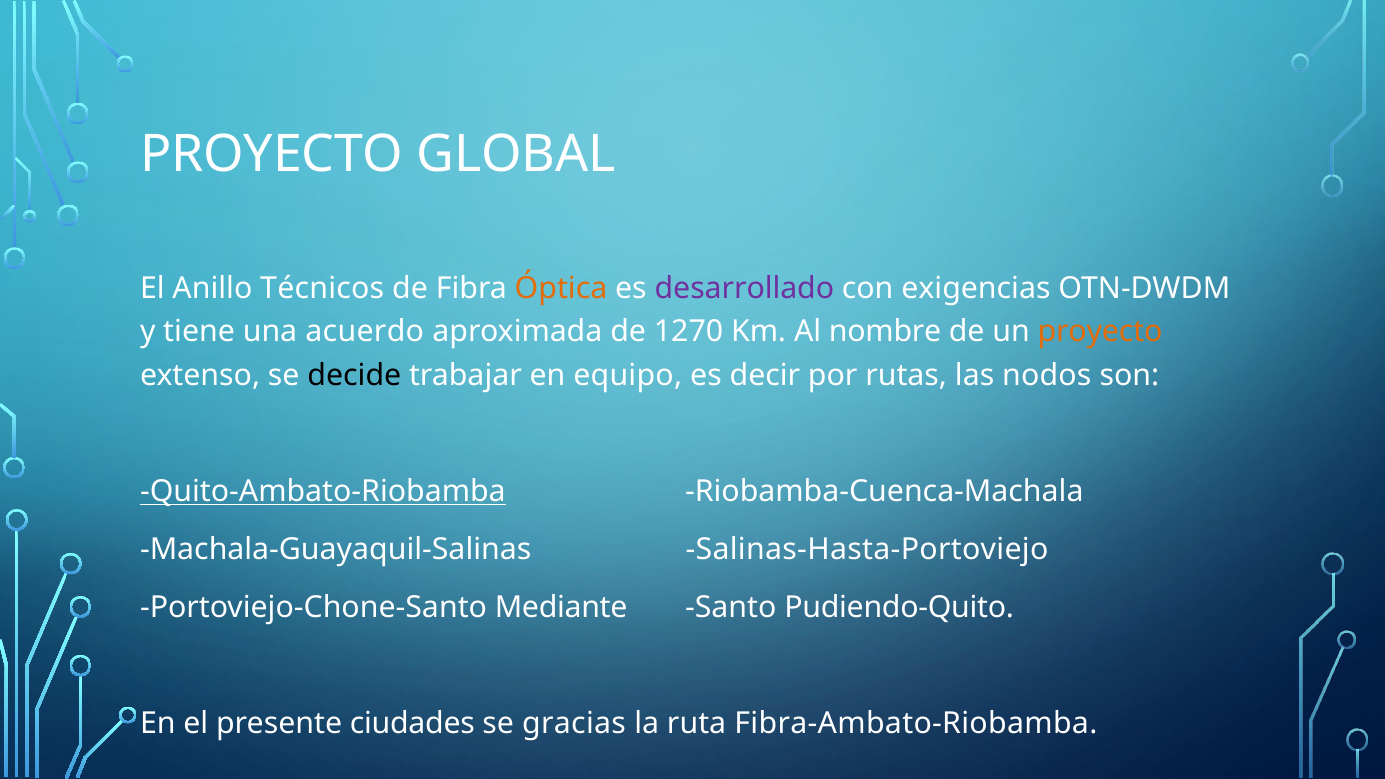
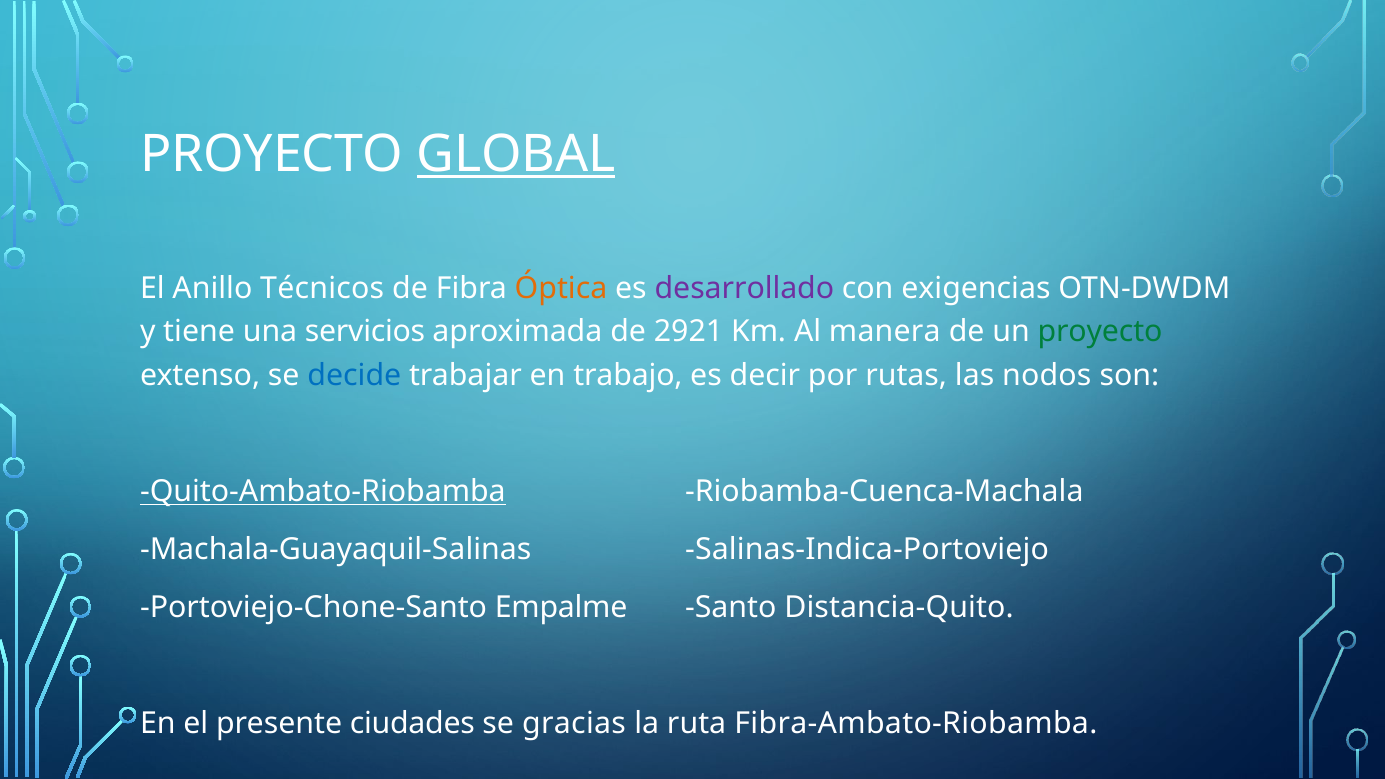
GLOBAL underline: none -> present (516, 154)
acuerdo: acuerdo -> servicios (365, 332)
1270: 1270 -> 2921 (689, 332)
nombre: nombre -> manera (885, 332)
proyecto colour: orange -> green (1100, 332)
decide colour: black -> blue (354, 375)
equipo: equipo -> trabajo (628, 375)
Salinas-Hasta-Portoviejo: Salinas-Hasta-Portoviejo -> Salinas-Indica-Portoviejo (867, 550)
Mediante: Mediante -> Empalme (561, 608)
Pudiendo-Quito: Pudiendo-Quito -> Distancia-Quito (899, 608)
